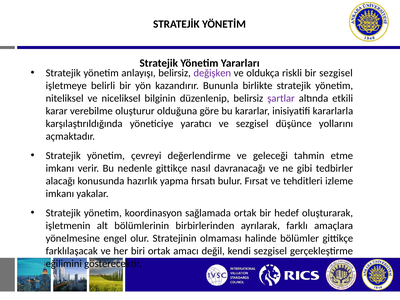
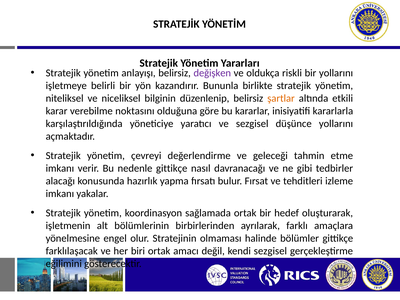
bir sezgisel: sezgisel -> yollarını (336, 73)
şartlar colour: purple -> orange (281, 98)
oluşturur: oluşturur -> noktasını (135, 111)
